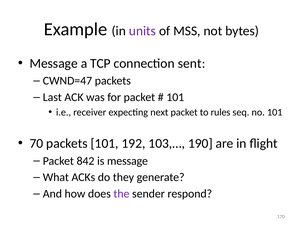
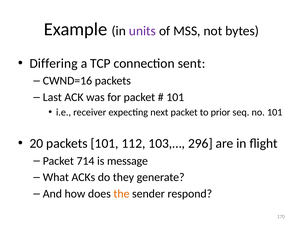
Message: Message -> Differing (54, 64)
CWND=47: CWND=47 -> CWND=16 (67, 81)
rules: rules -> prior (221, 112)
70: 70 -> 20 (36, 144)
192: 192 -> 112 (134, 144)
190: 190 -> 296 (200, 144)
842: 842 -> 714 (86, 161)
the colour: purple -> orange (121, 194)
